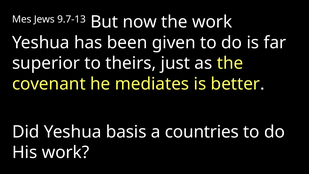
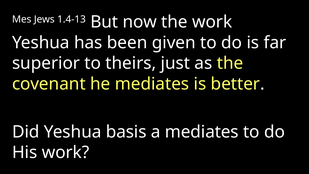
9.7-13: 9.7-13 -> 1.4-13 (71, 19)
a countries: countries -> mediates (202, 132)
